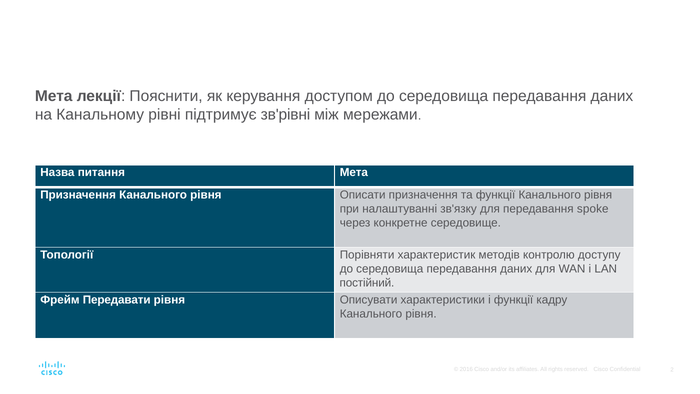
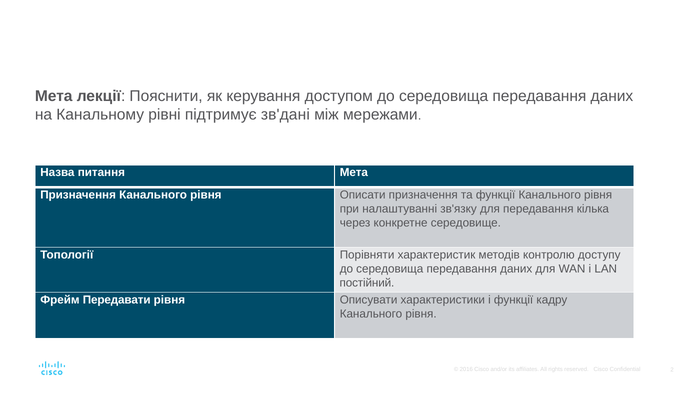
зв'рівні: зв'рівні -> зв'дані (285, 115)
spoke: spoke -> кілька (593, 209)
